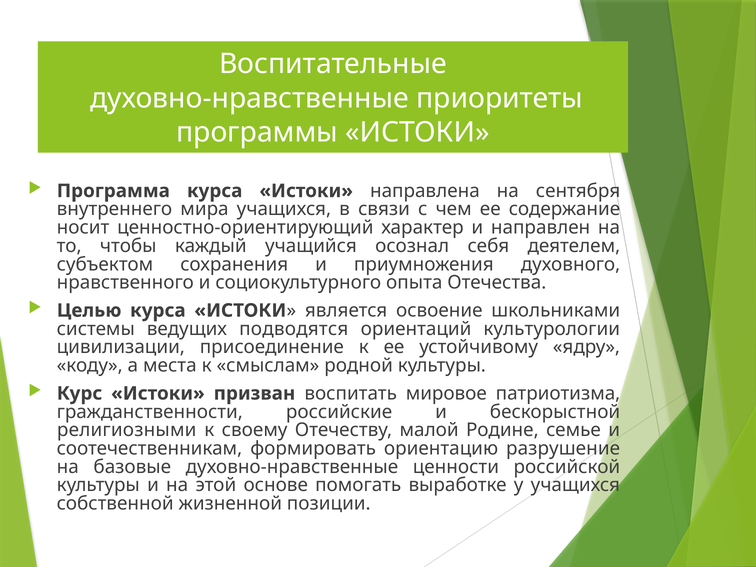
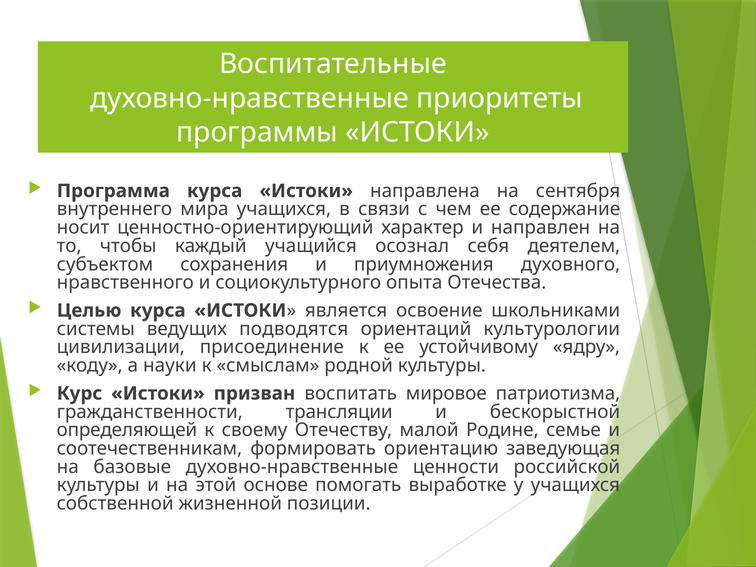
места: места -> науки (170, 366)
российские: российские -> трансляции (339, 412)
религиозными: религиозными -> определяющей (127, 430)
разрушение: разрушение -> заведующая (563, 448)
